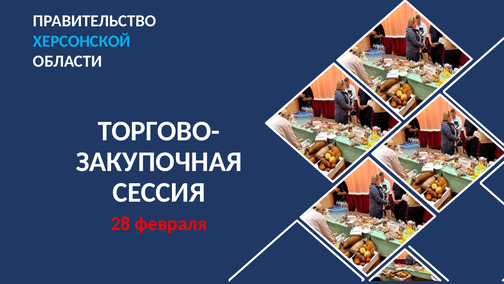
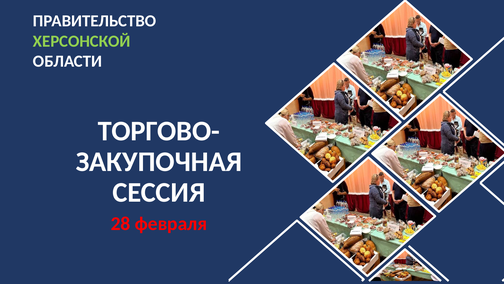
ХЕРСОНСКОЙ colour: light blue -> light green (82, 41)
